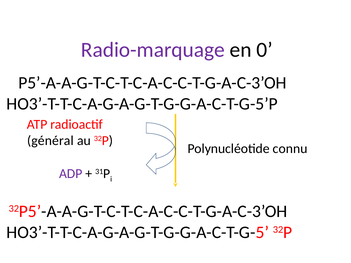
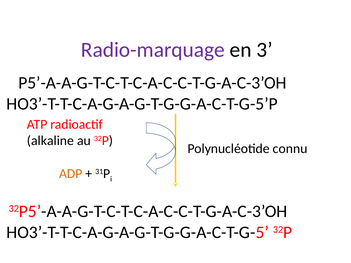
0: 0 -> 3 (265, 50)
général: général -> alkaline (50, 141)
ADP colour: purple -> orange (71, 174)
